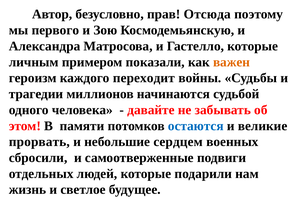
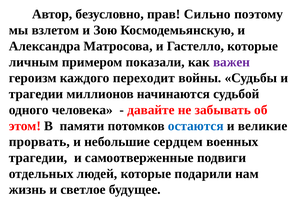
Отсюда: Отсюда -> Сильно (207, 14)
первого: первого -> взлетом (55, 30)
важен colour: orange -> purple (231, 62)
сбросили: сбросили -> трагедии (38, 158)
